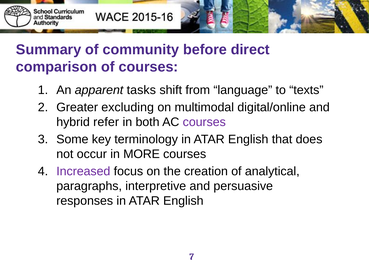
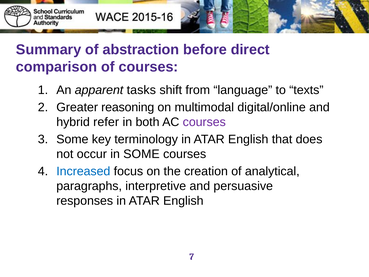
community: community -> abstraction (141, 50)
excluding: excluding -> reasoning (128, 107)
in MORE: MORE -> SOME (141, 154)
Increased colour: purple -> blue (83, 171)
